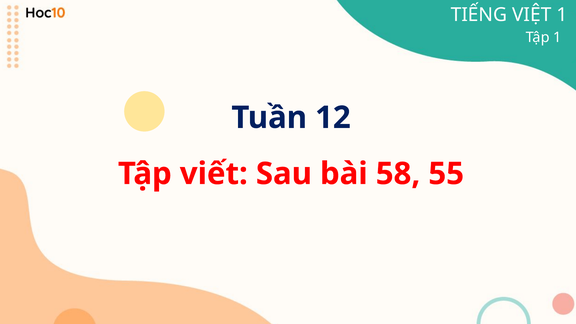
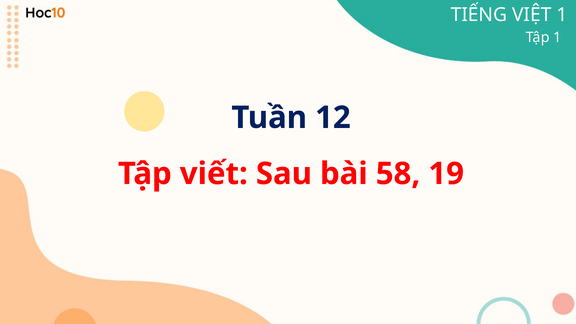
55: 55 -> 19 (446, 174)
